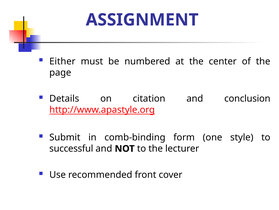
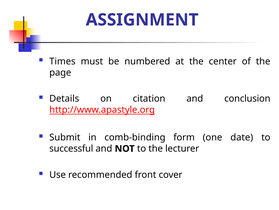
Either: Either -> Times (62, 61)
style: style -> date (242, 137)
